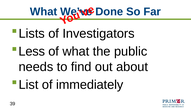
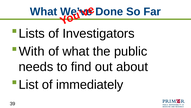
Less: Less -> With (32, 51)
